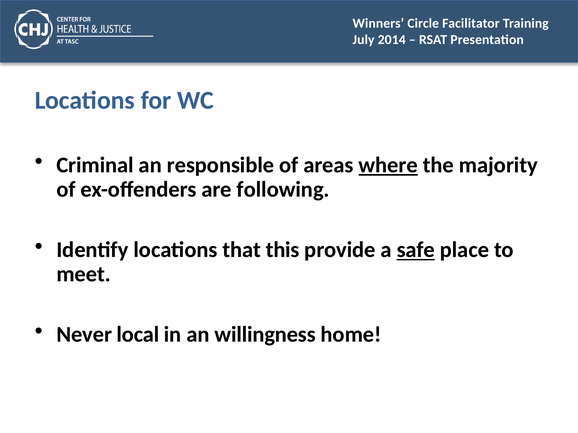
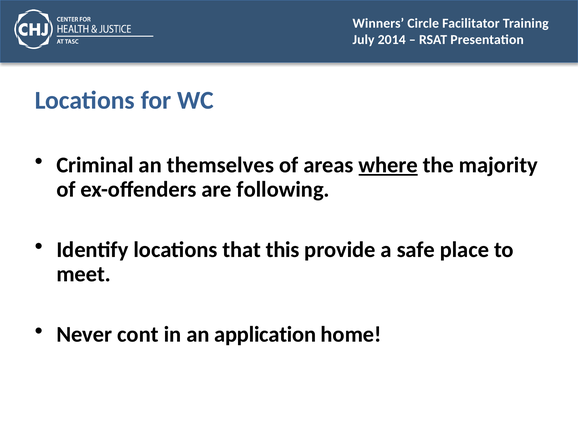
responsible: responsible -> themselves (220, 165)
safe underline: present -> none (416, 250)
local: local -> cont (138, 335)
willingness: willingness -> application (265, 335)
